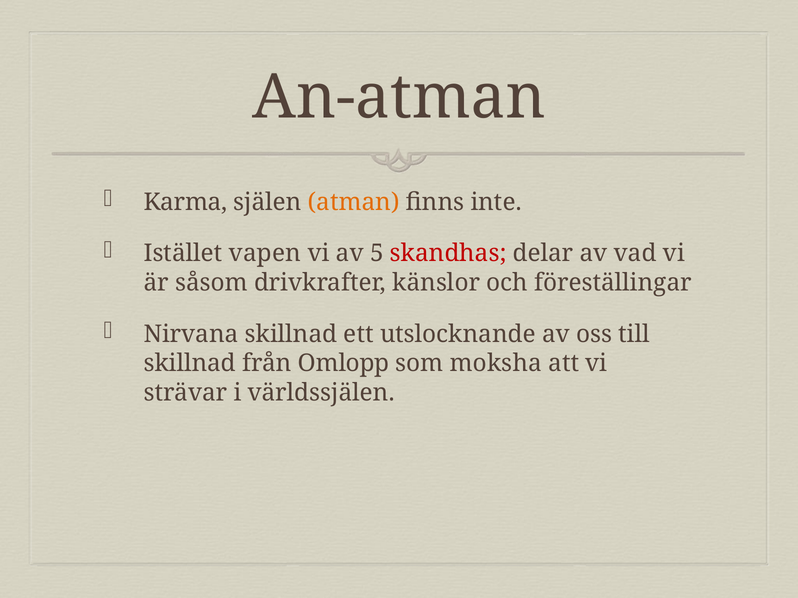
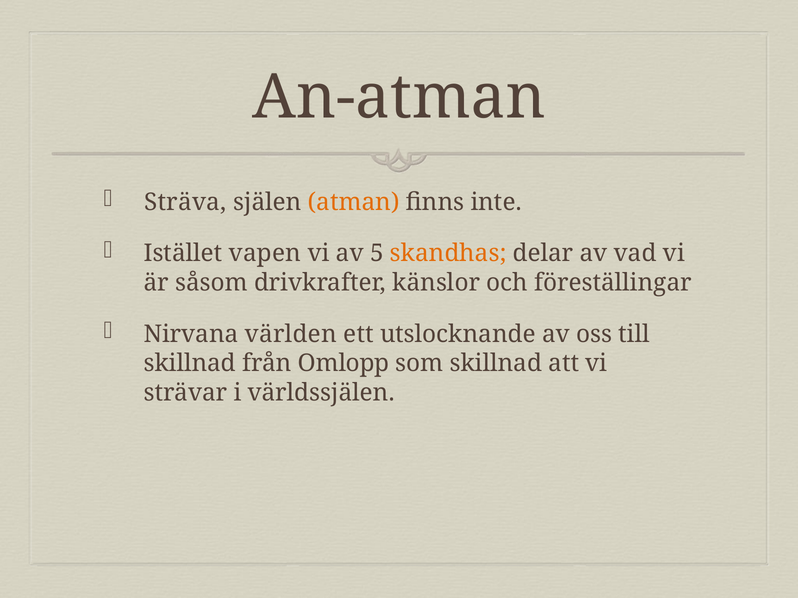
Karma: Karma -> Sträva (185, 202)
skandhas colour: red -> orange (448, 254)
Nirvana skillnad: skillnad -> världen (291, 334)
som moksha: moksha -> skillnad (496, 364)
